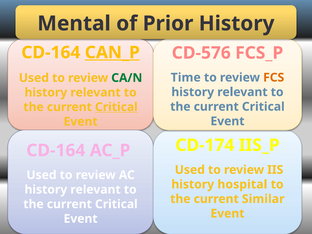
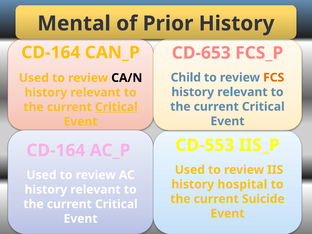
CAN_P underline: present -> none (112, 53)
CD-576: CD-576 -> CD-653 (201, 53)
Time: Time -> Child (186, 78)
CA/N colour: green -> black (127, 78)
CD-174: CD-174 -> CD-553 (205, 145)
Similar: Similar -> Suicide (263, 199)
